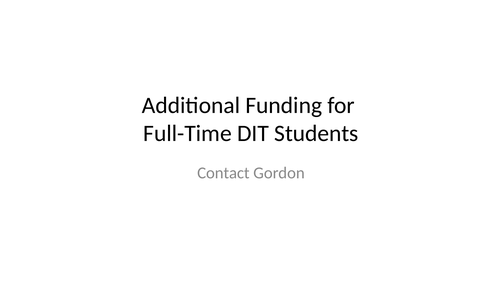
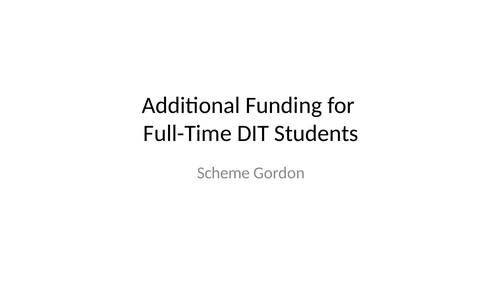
Contact: Contact -> Scheme (223, 173)
